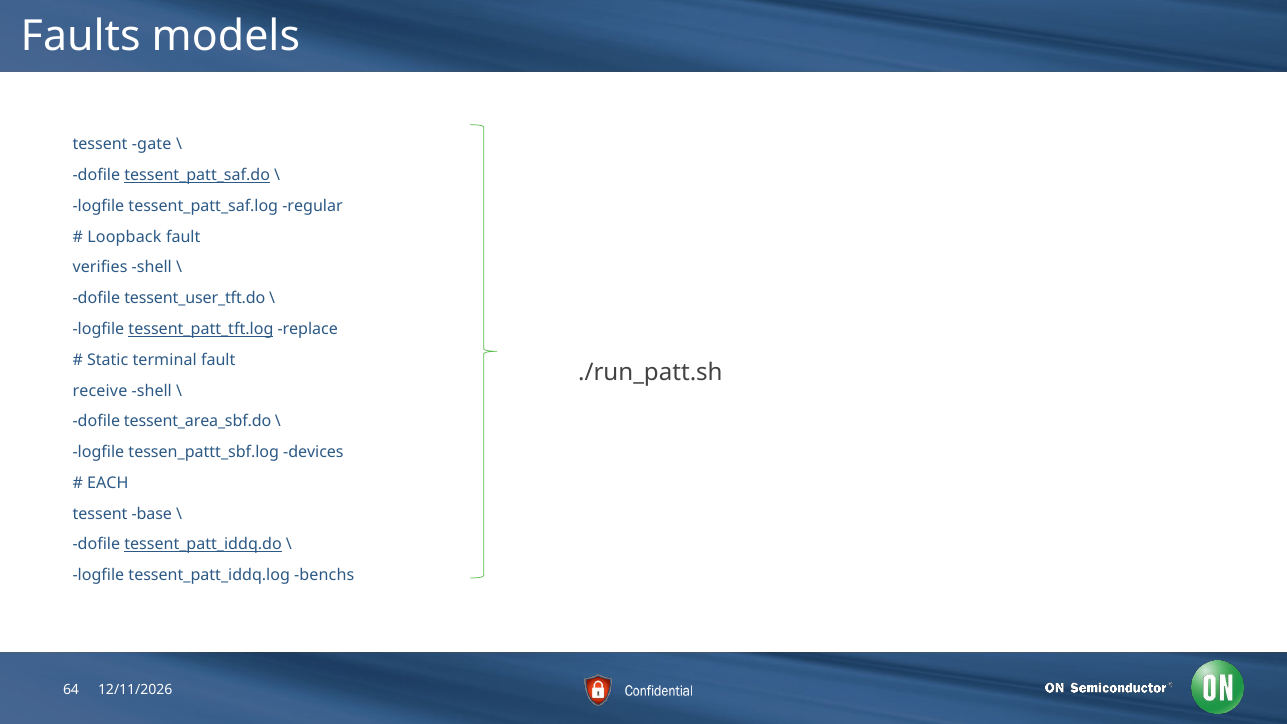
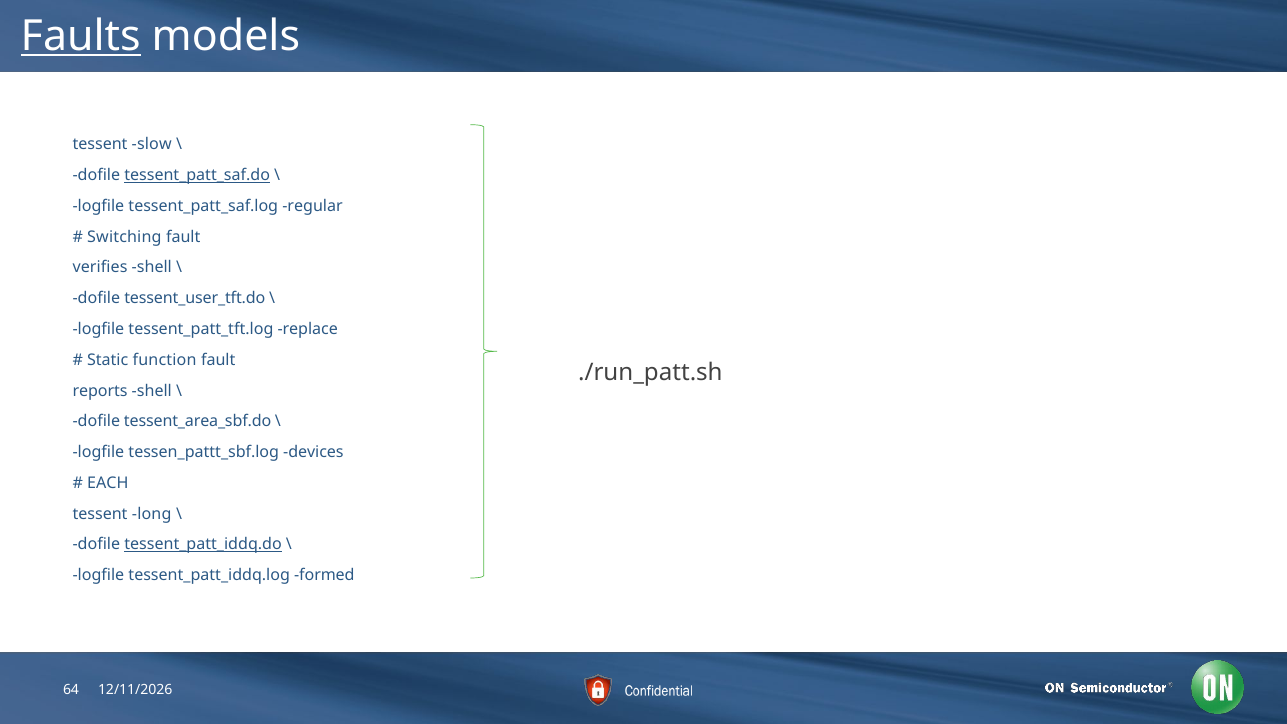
Faults underline: none -> present (81, 37)
gate: gate -> slow (152, 144)
Loopback: Loopback -> Switching (124, 237)
tessent_patt_tft.log underline: present -> none (201, 329)
terminal: terminal -> function (165, 360)
receive: receive -> reports (100, 391)
base: base -> long (152, 514)
benchs: benchs -> formed (324, 575)
